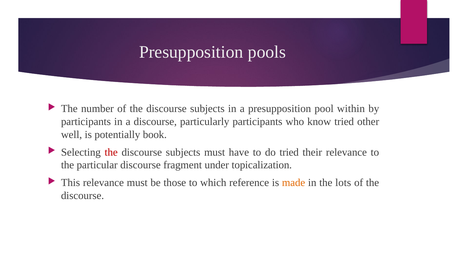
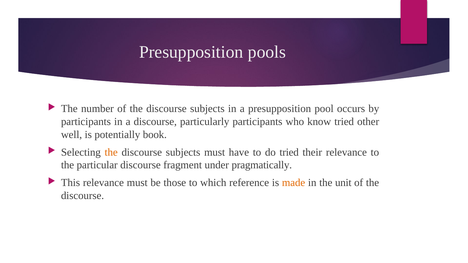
within: within -> occurs (351, 109)
the colour: red -> orange (111, 152)
topicalization: topicalization -> pragmatically (262, 165)
lots: lots -> unit (343, 183)
